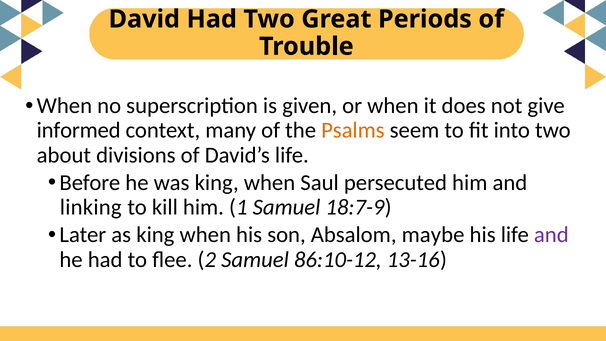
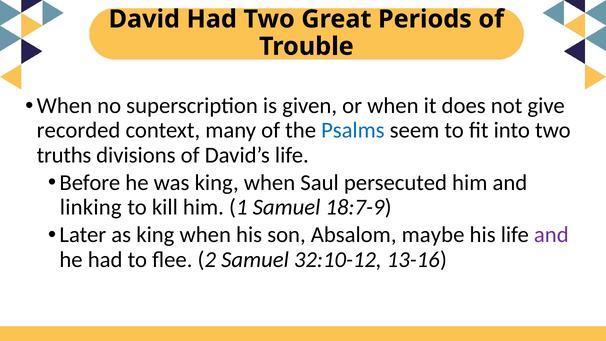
informed: informed -> recorded (79, 130)
Psalms colour: orange -> blue (353, 130)
about: about -> truths (64, 155)
86:10-12: 86:10-12 -> 32:10-12 (338, 259)
